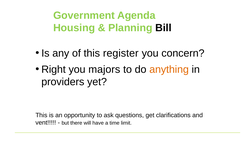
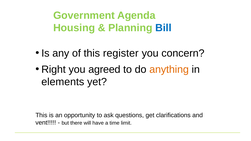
Bill colour: black -> blue (163, 28)
majors: majors -> agreed (104, 69)
providers: providers -> elements (63, 82)
